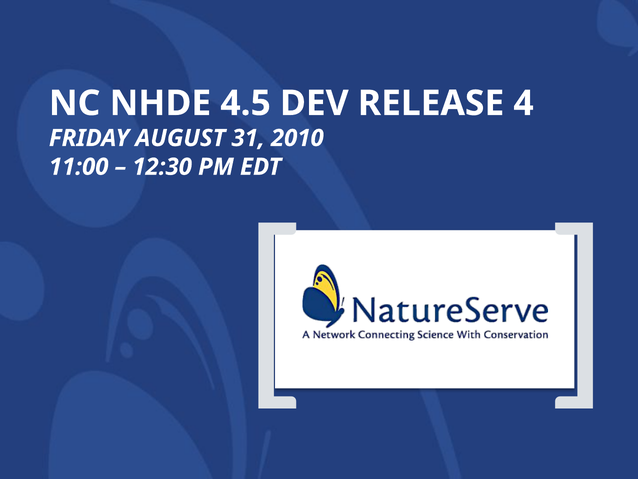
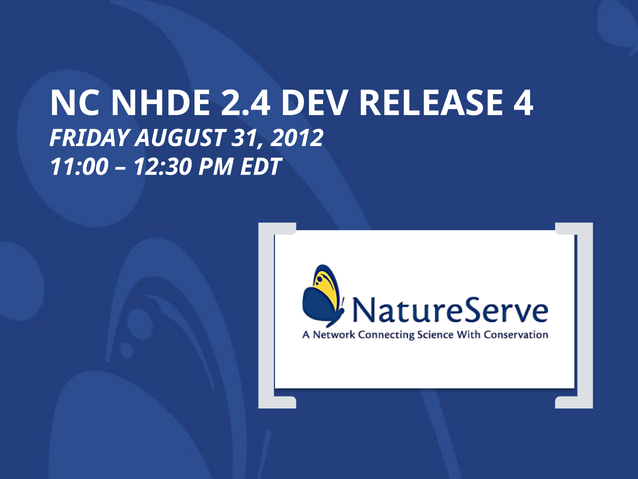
4.5: 4.5 -> 2.4 (246, 103)
2010: 2010 -> 2012 (297, 138)
